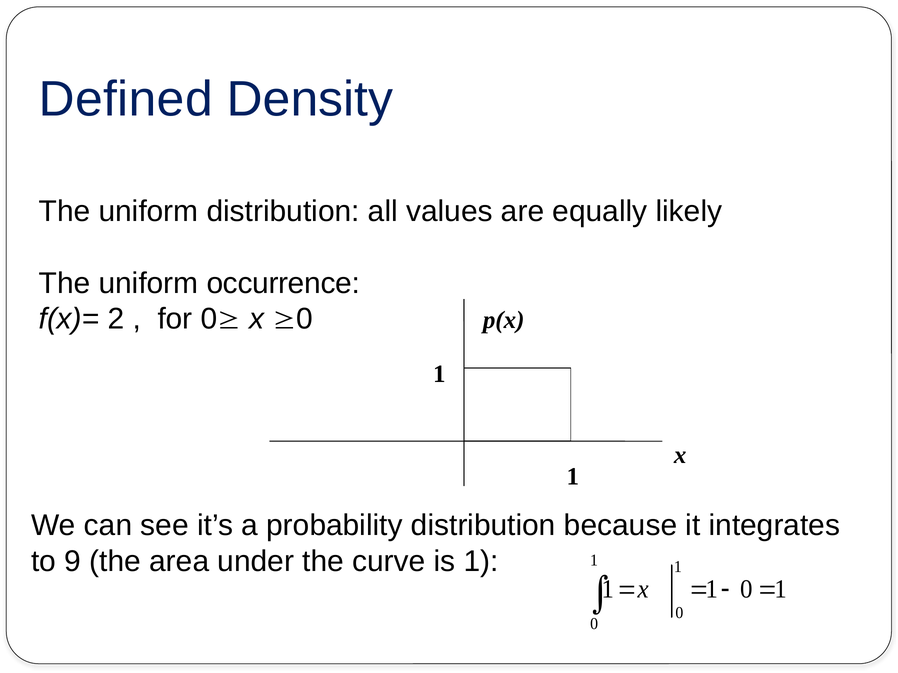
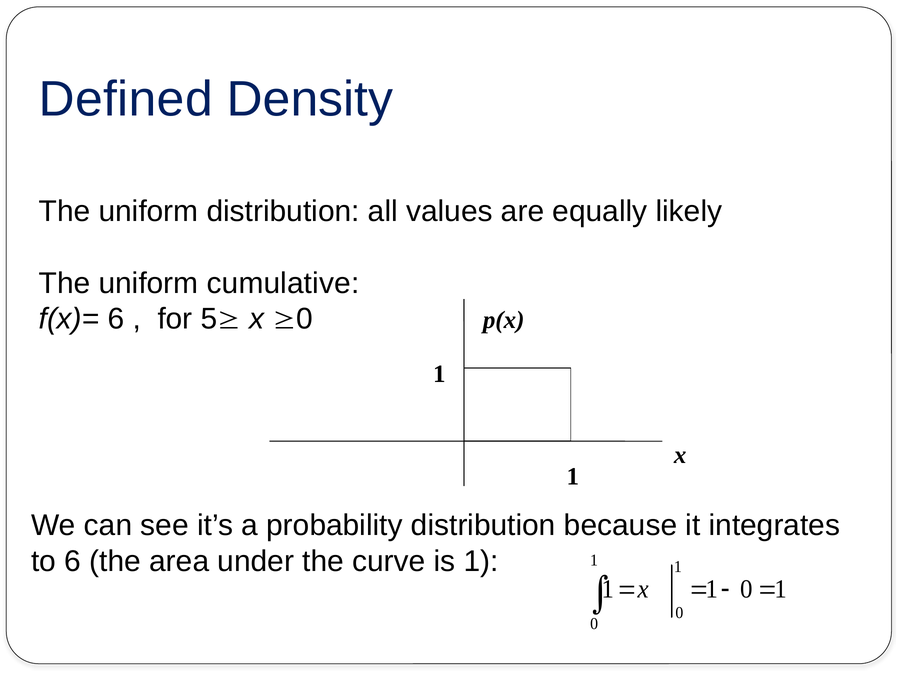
occurrence: occurrence -> cumulative (283, 283)
f(x)= 2: 2 -> 6 (116, 319)
for 0: 0 -> 5 (209, 319)
to 9: 9 -> 6 (73, 562)
